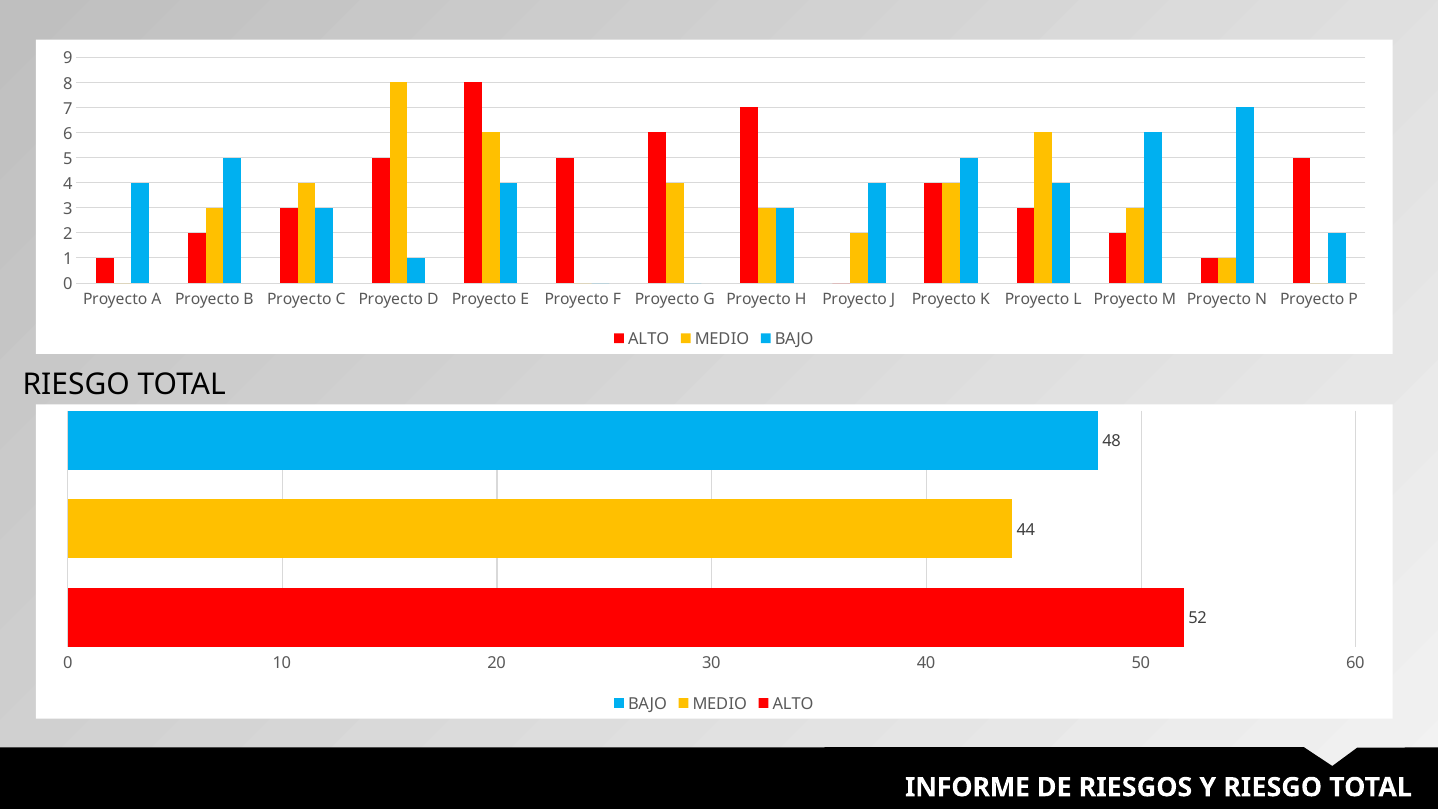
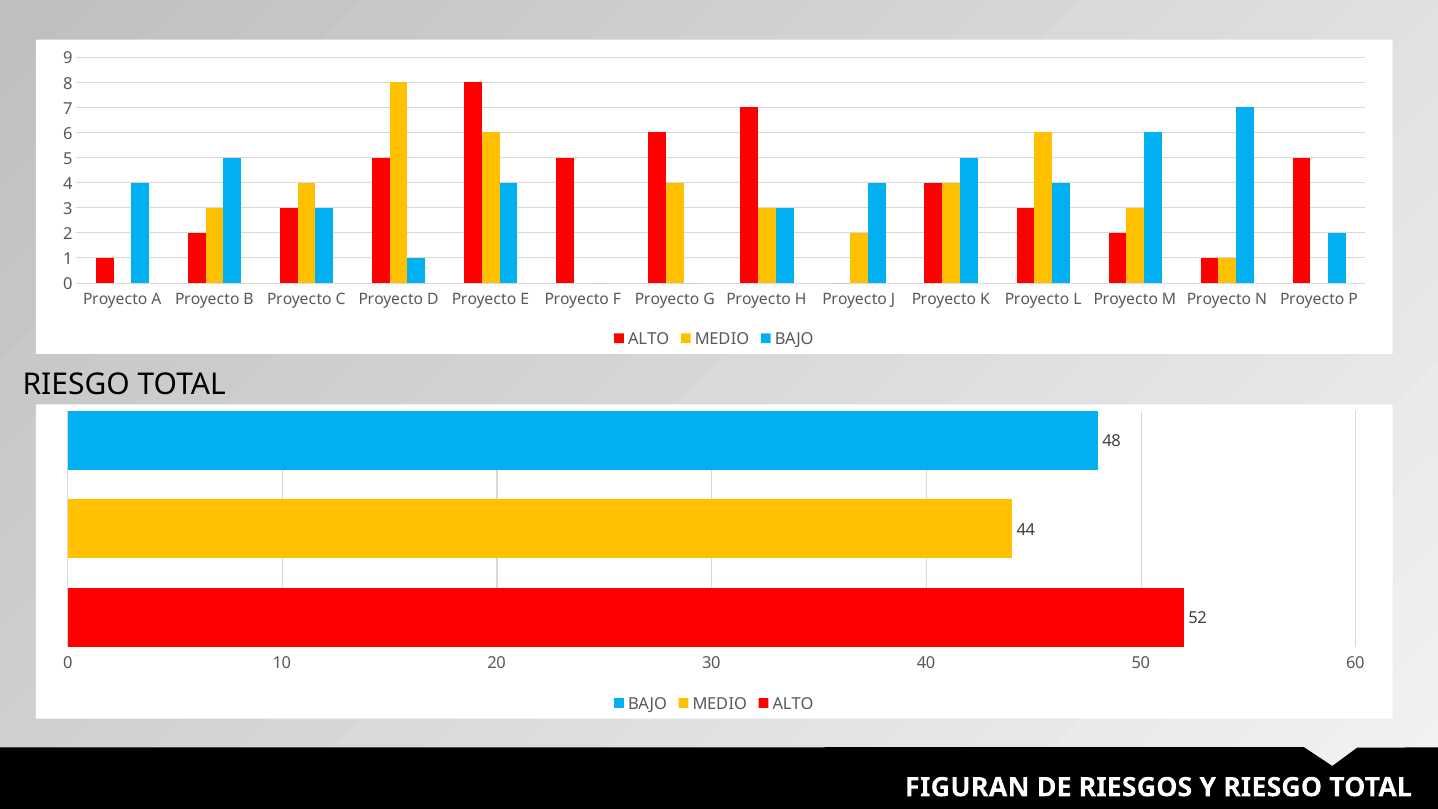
INFORME: INFORME -> FIGURAN (967, 787)
